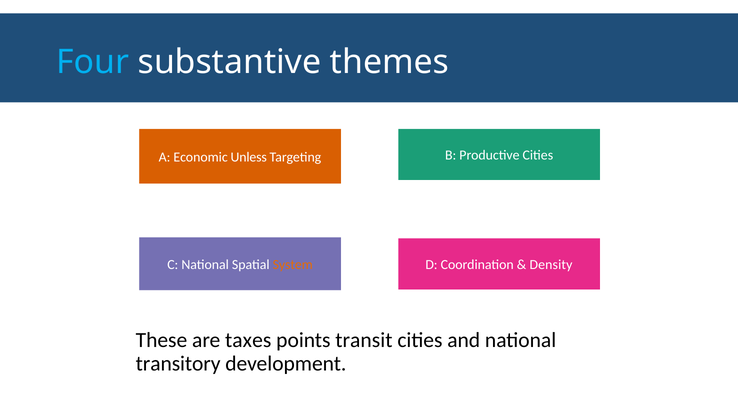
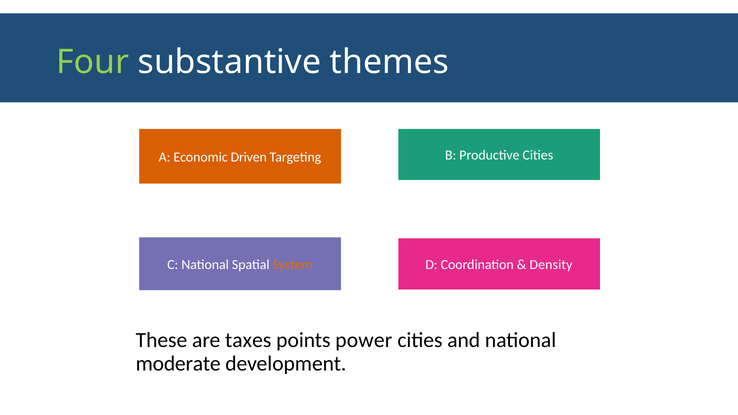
Four colour: light blue -> light green (93, 62)
Unless: Unless -> Driven (249, 157)
transit: transit -> power (364, 340)
transitory: transitory -> moderate (178, 364)
